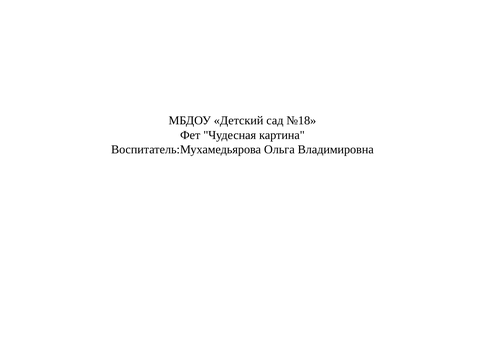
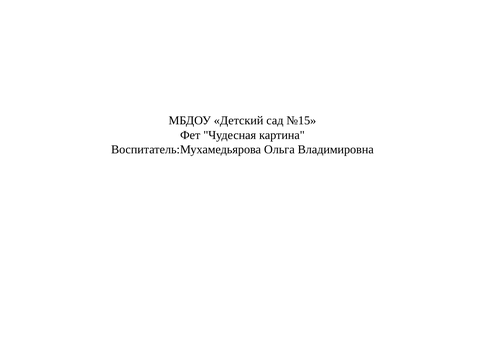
№18: №18 -> №15 (301, 120)
